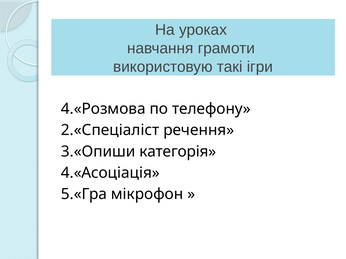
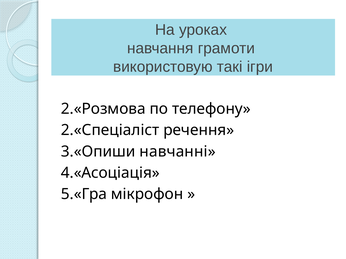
4.«Розмова: 4.«Розмова -> 2.«Розмова (103, 109)
категорія: категорія -> навчанні (178, 152)
